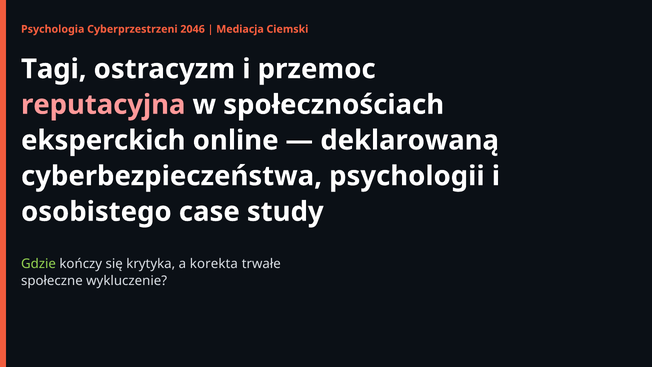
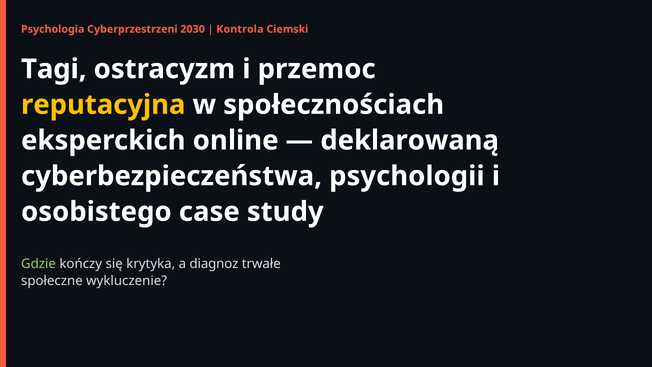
2046: 2046 -> 2030 (193, 29)
Mediacja: Mediacja -> Kontrola (240, 29)
reputacyjna colour: pink -> yellow (103, 105)
korekta: korekta -> diagnoz (214, 264)
